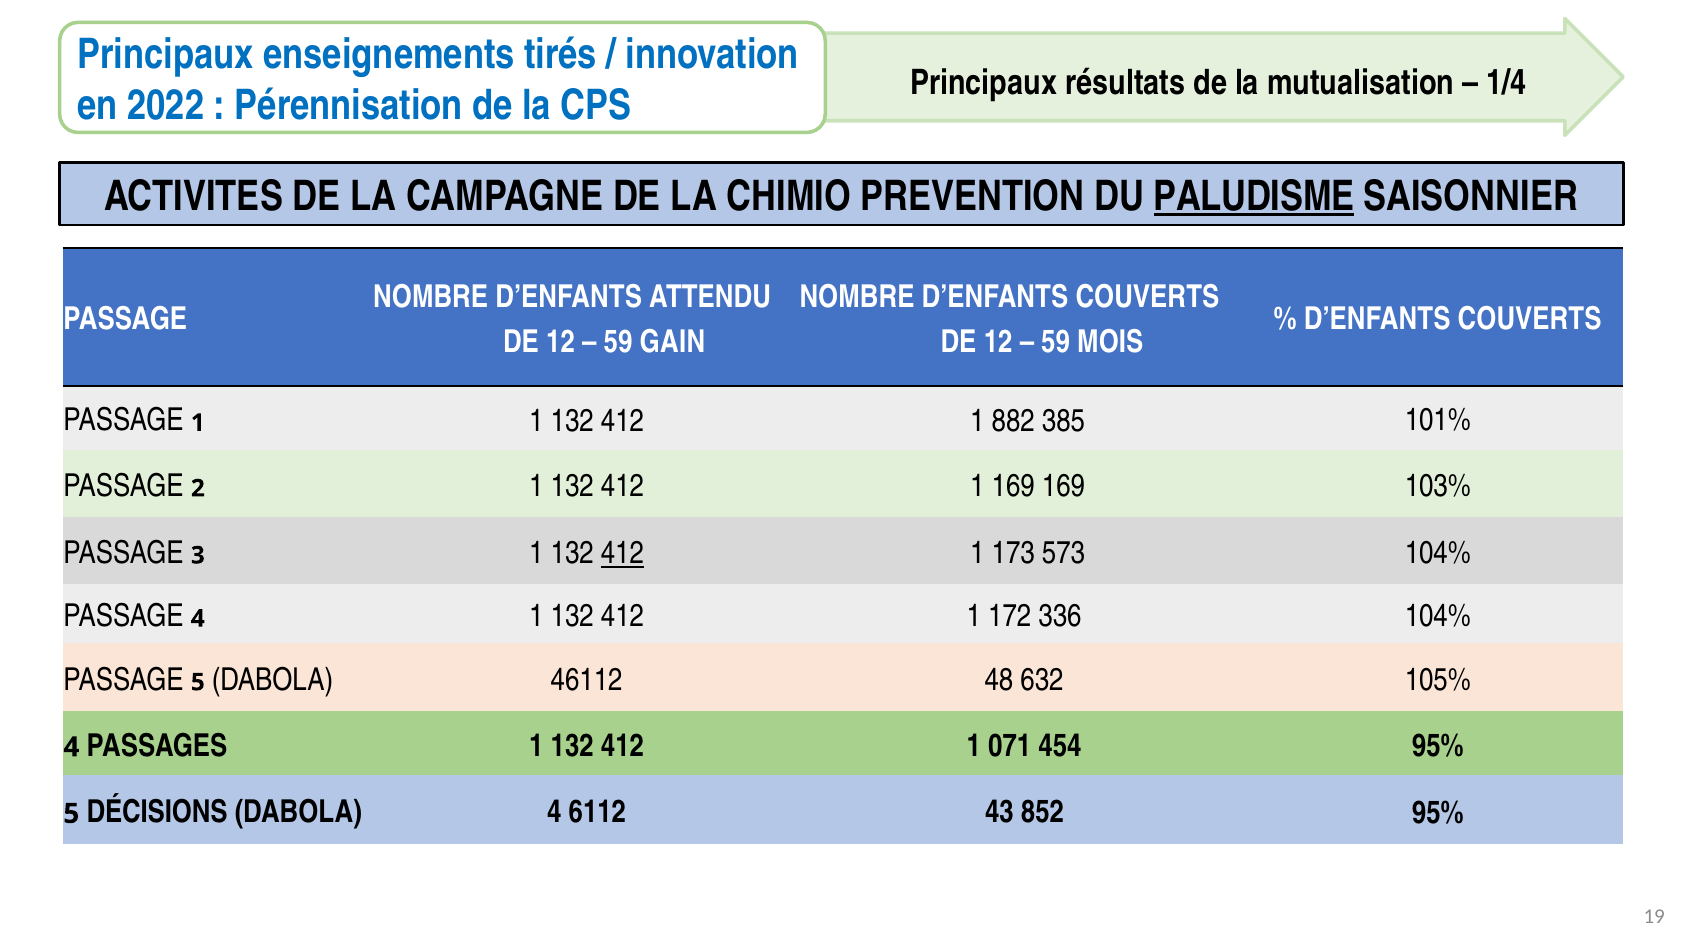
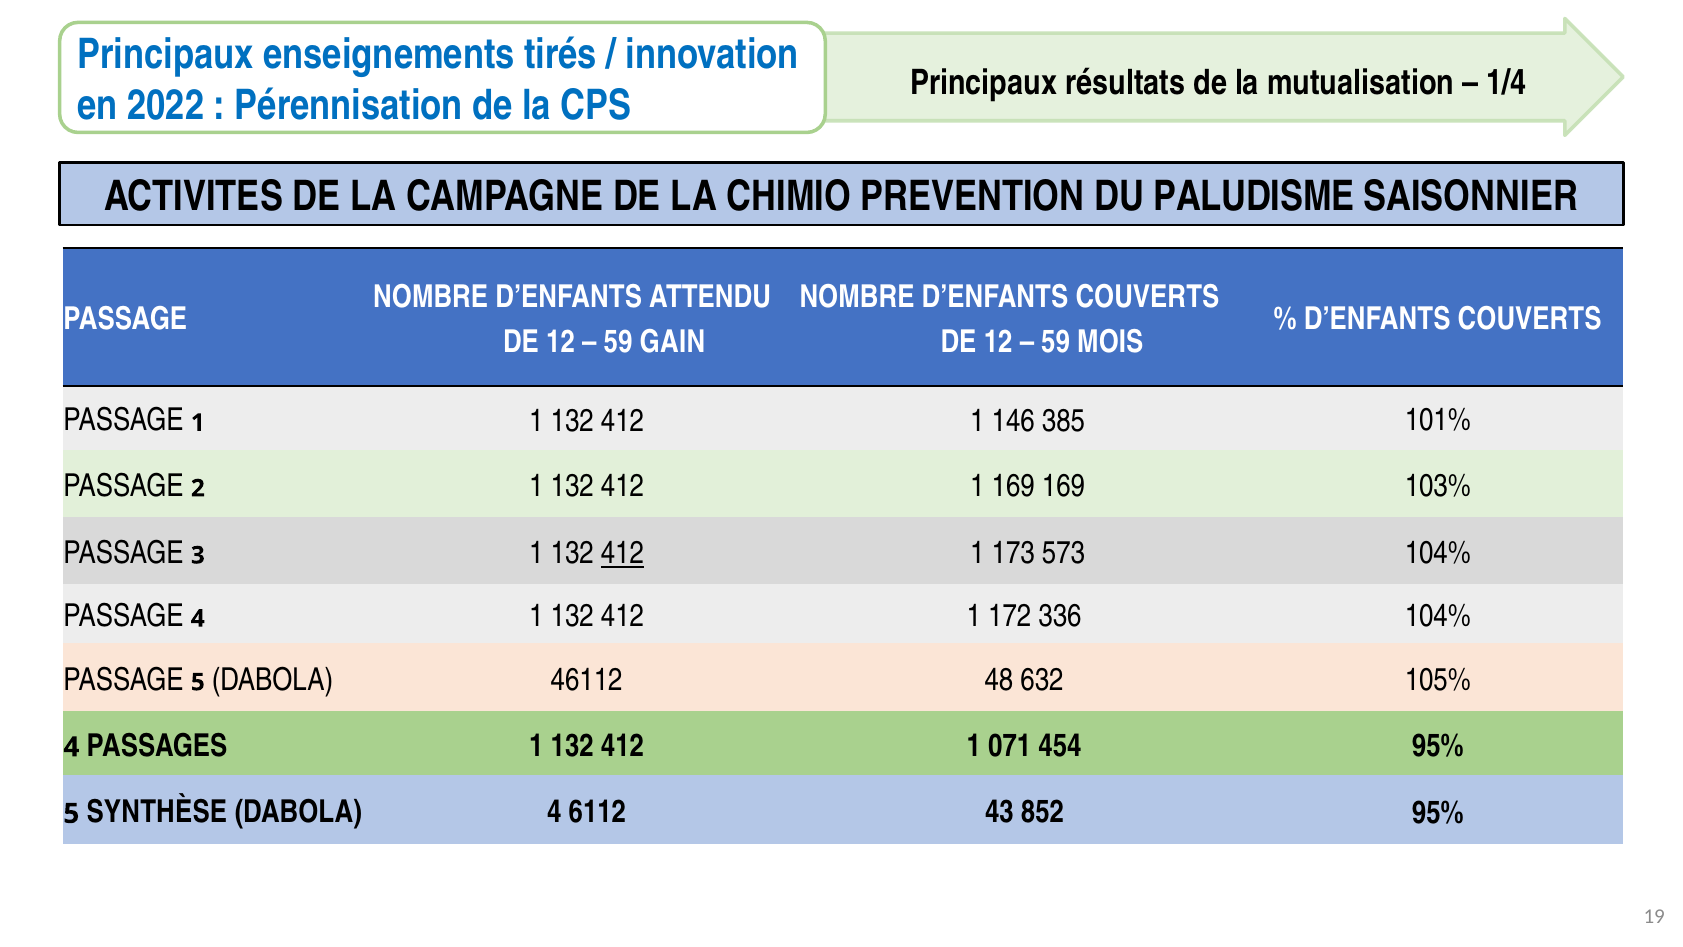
PALUDISME underline: present -> none (1254, 197)
882: 882 -> 146 (1013, 420)
DÉCISIONS: DÉCISIONS -> SYNTHÈSE (157, 812)
